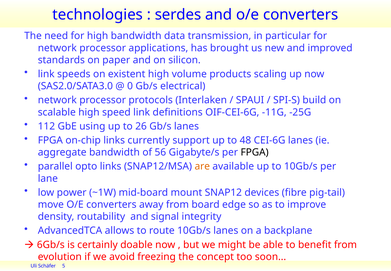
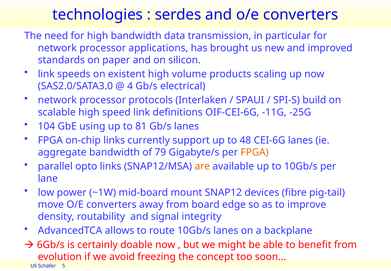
0: 0 -> 4 (130, 86)
112: 112 -> 104 (46, 126)
26: 26 -> 81 (141, 126)
56: 56 -> 79 (160, 152)
FPGA colour: black -> orange (255, 152)
